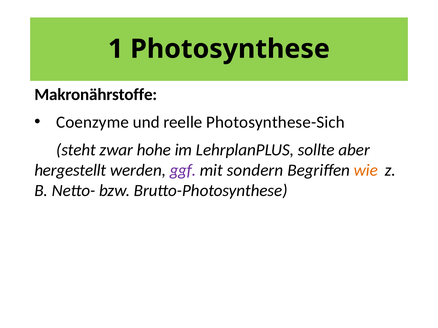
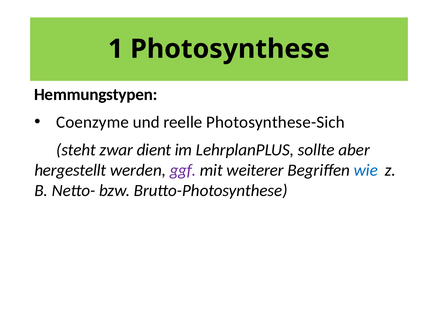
Makronährstoffe: Makronährstoffe -> Hemmungstypen (96, 95)
hohe: hohe -> dient (154, 150)
sondern: sondern -> weiterer (255, 170)
wie colour: orange -> blue (366, 170)
